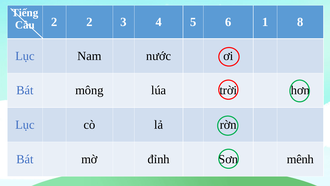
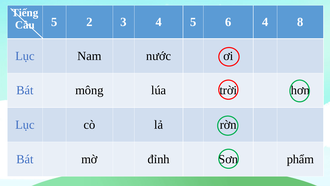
Câu 2: 2 -> 5 (54, 22)
6 1: 1 -> 4 (265, 22)
mênh: mênh -> phẩm (300, 159)
